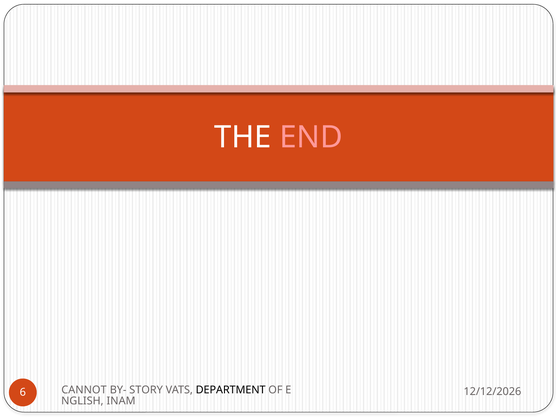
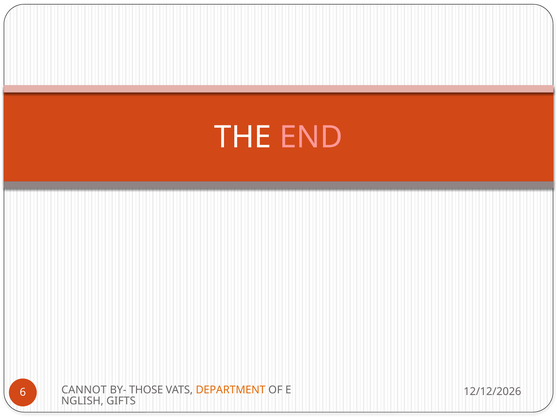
STORY: STORY -> THOSE (146, 390)
DEPARTMENT colour: black -> orange (231, 390)
INAM: INAM -> GIFTS (121, 401)
